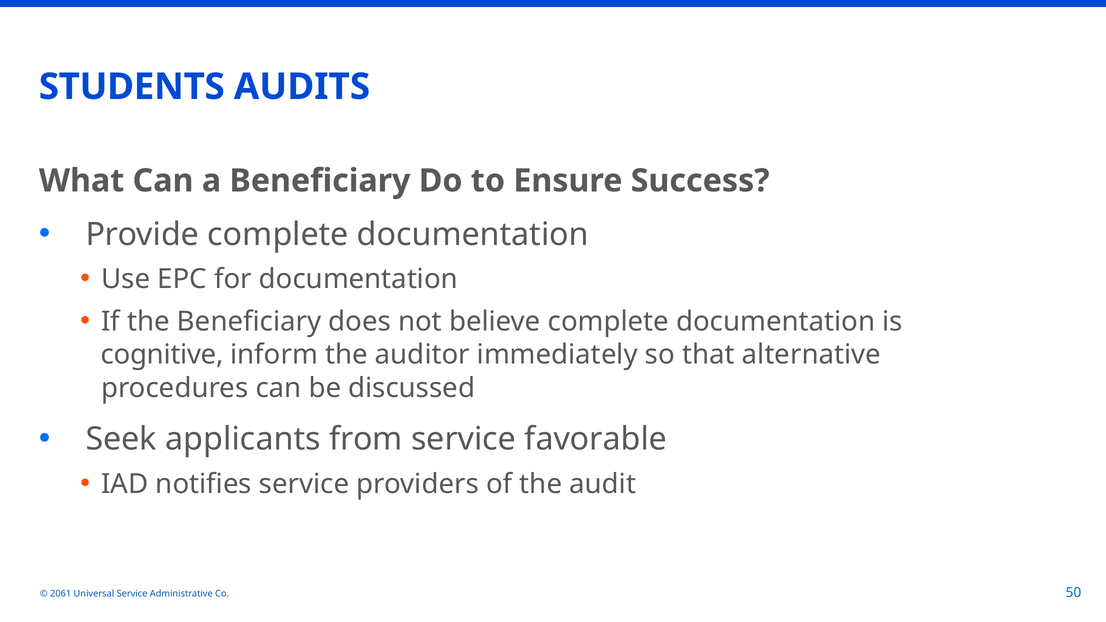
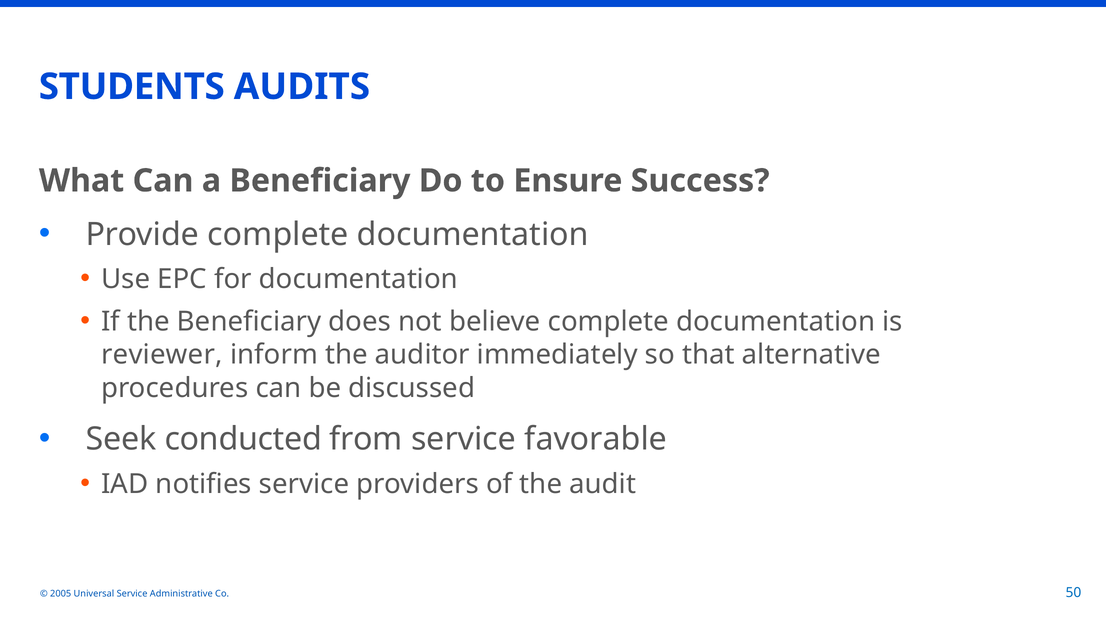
cognitive: cognitive -> reviewer (162, 355)
applicants: applicants -> conducted (243, 439)
2061: 2061 -> 2005 (61, 594)
